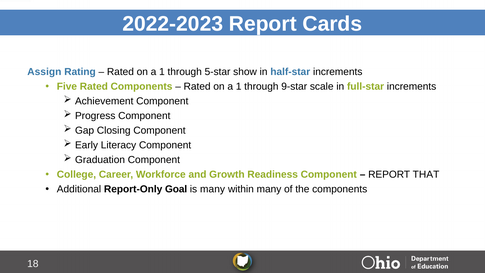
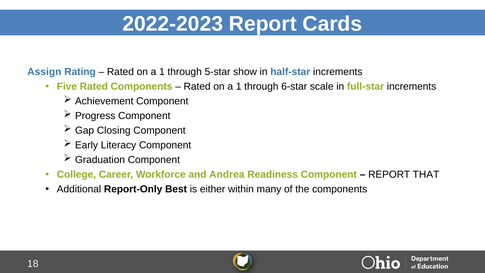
9-star: 9-star -> 6-star (294, 87)
Growth: Growth -> Andrea (227, 175)
Goal: Goal -> Best (176, 189)
is many: many -> either (213, 189)
